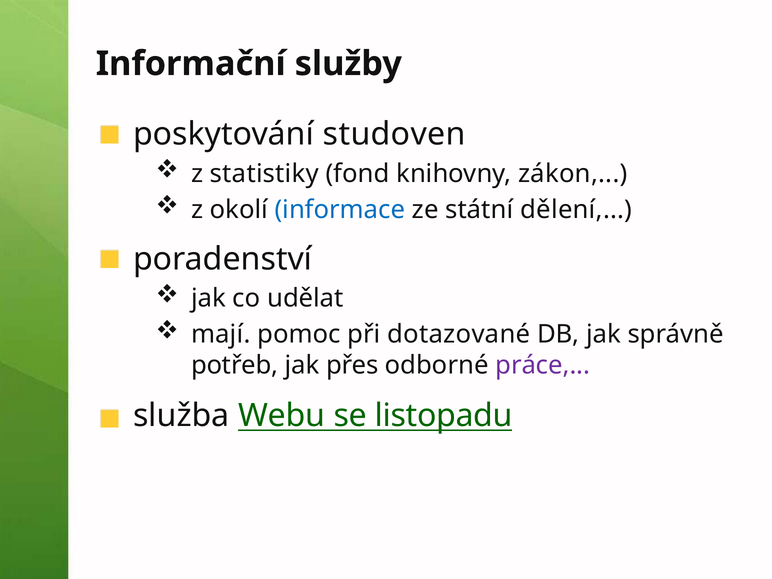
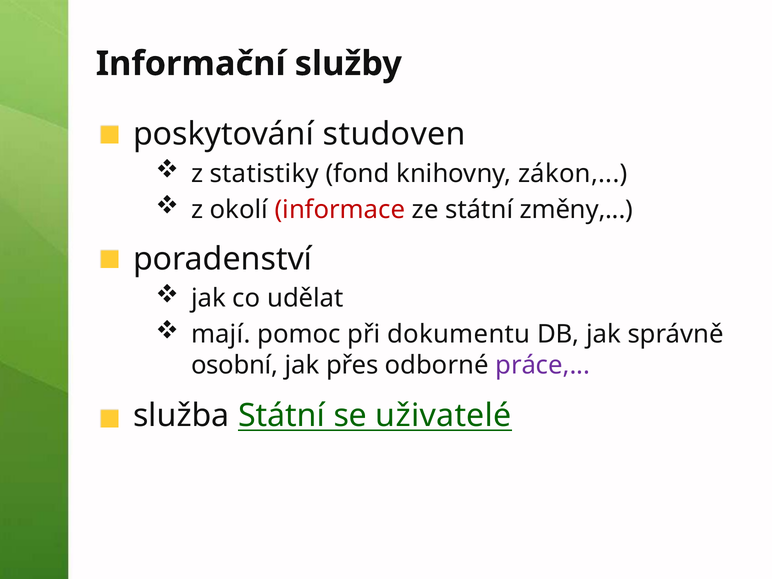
informace colour: blue -> red (340, 210)
dělení: dělení -> změny (576, 210)
dotazované: dotazované -> dokumentu (459, 334)
potřeb: potřeb -> osobní (235, 365)
služba Webu: Webu -> Státní (282, 416)
listopadu: listopadu -> uživatelé (444, 416)
